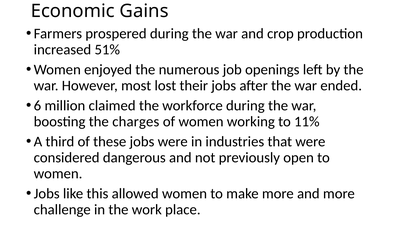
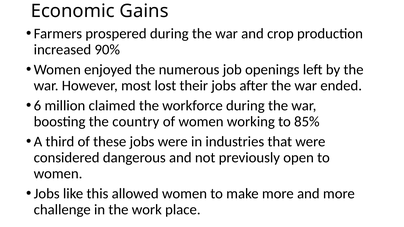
51%: 51% -> 90% (107, 50)
charges: charges -> country (136, 122)
11%: 11% -> 85% (307, 122)
